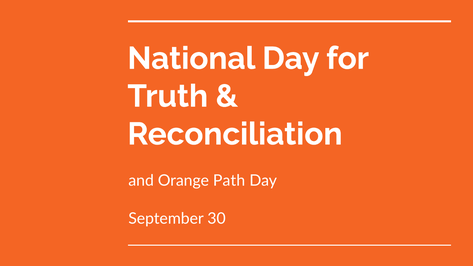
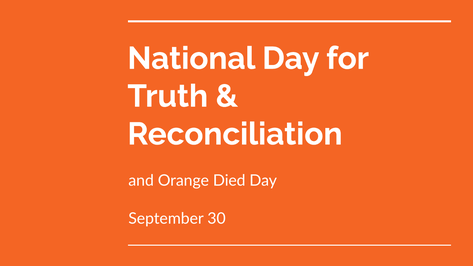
Path: Path -> Died (229, 181)
